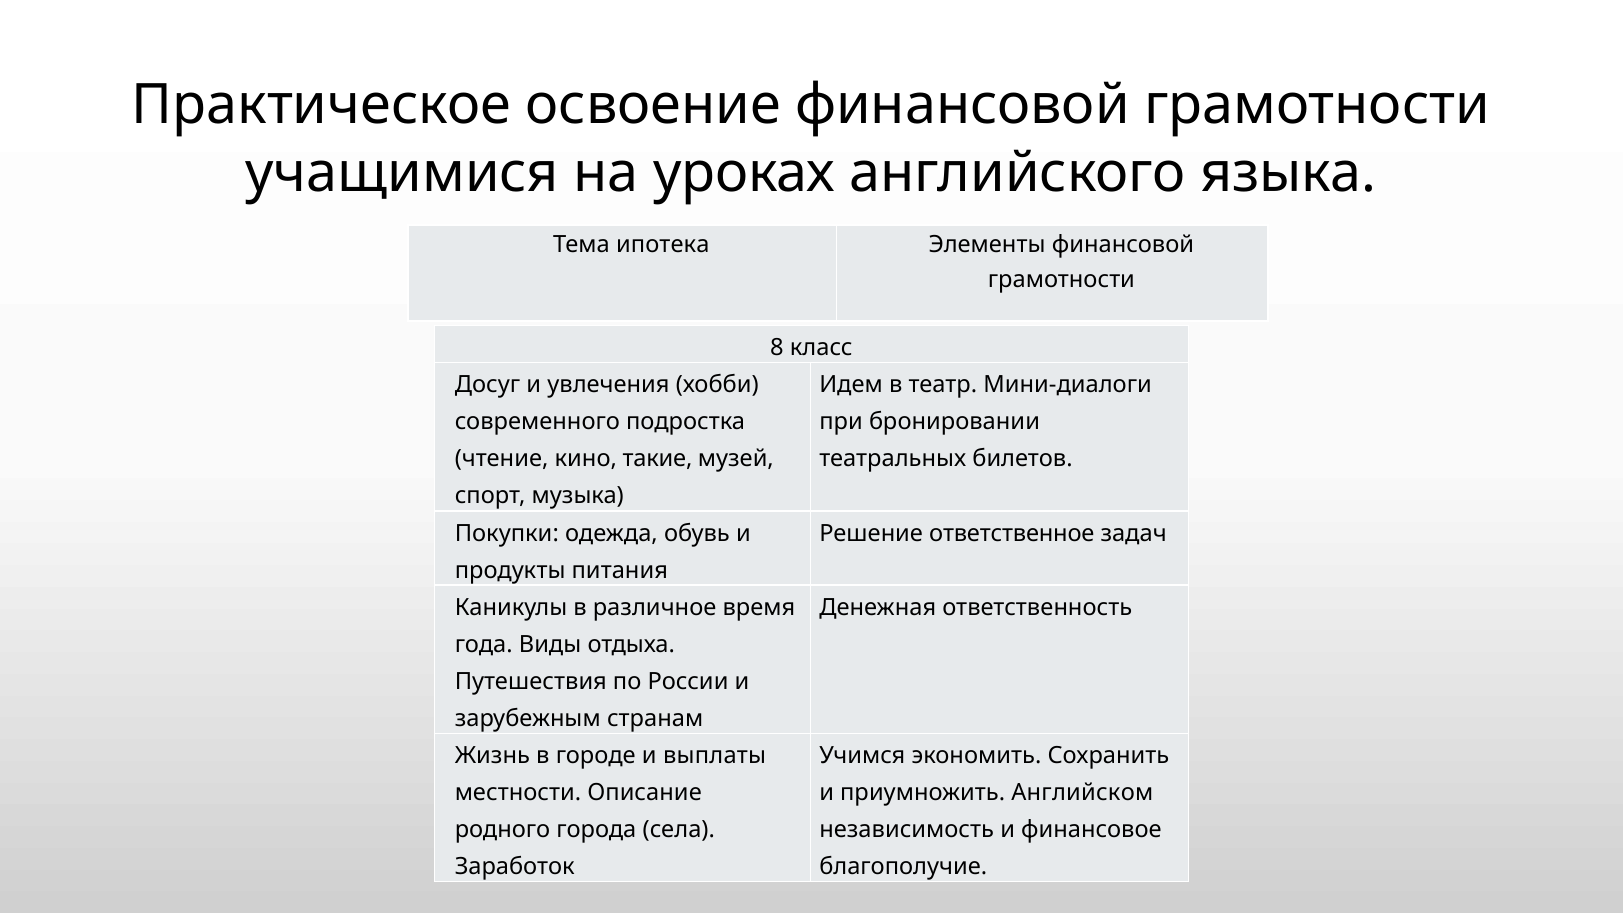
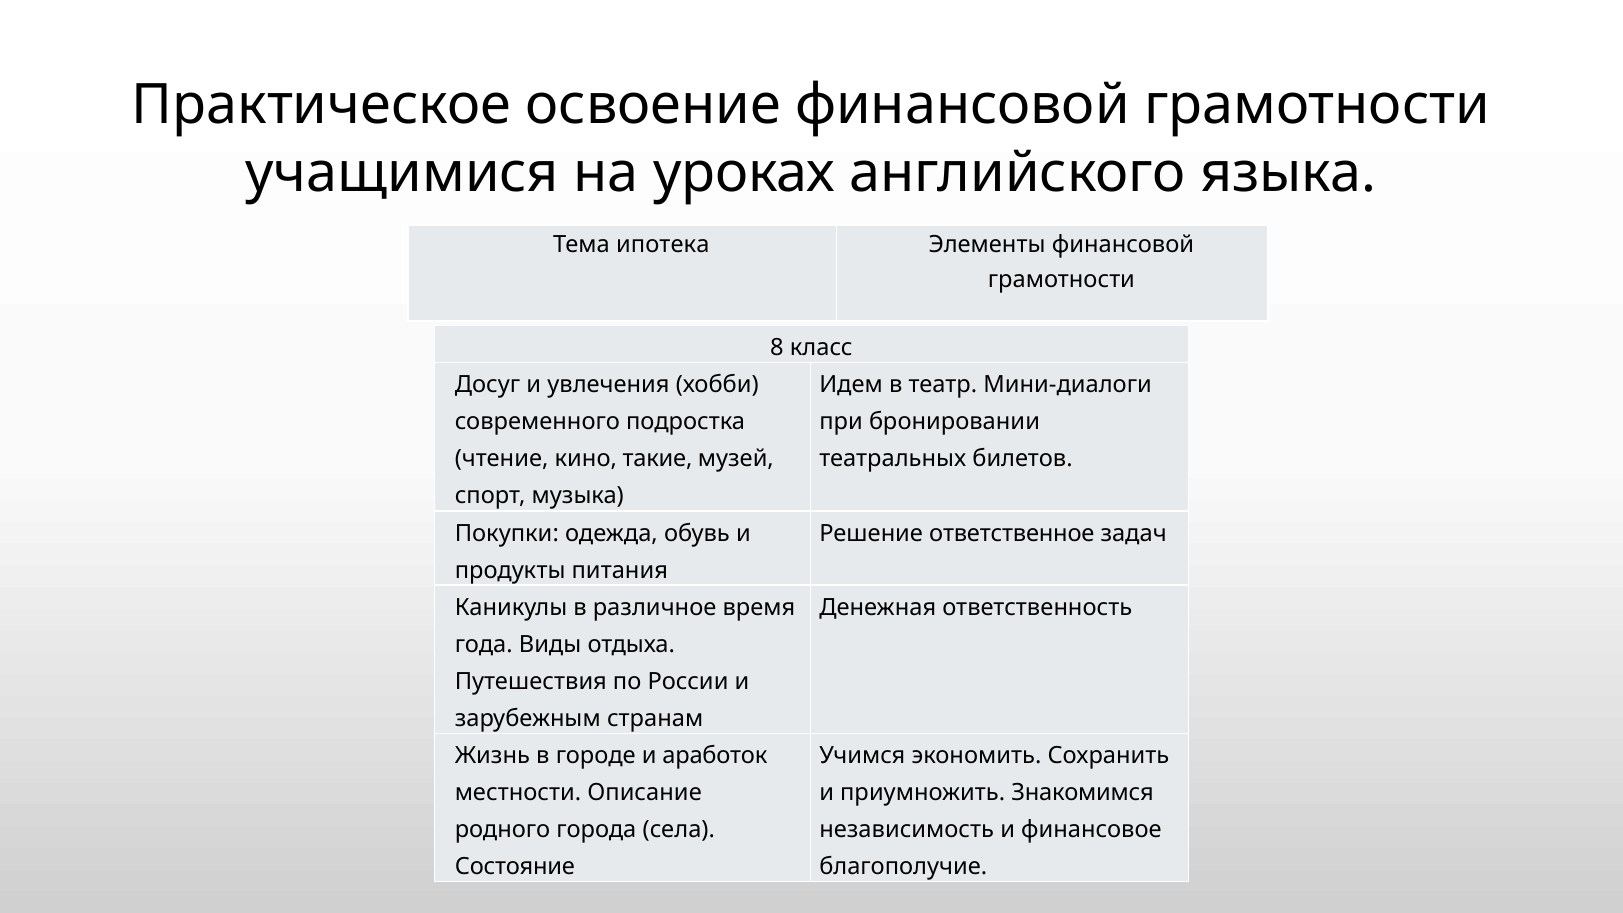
выплаты: выплаты -> аработок (715, 756)
Английском: Английском -> Знакомимся (1083, 793)
Заработок: Заработок -> Состояние (515, 867)
